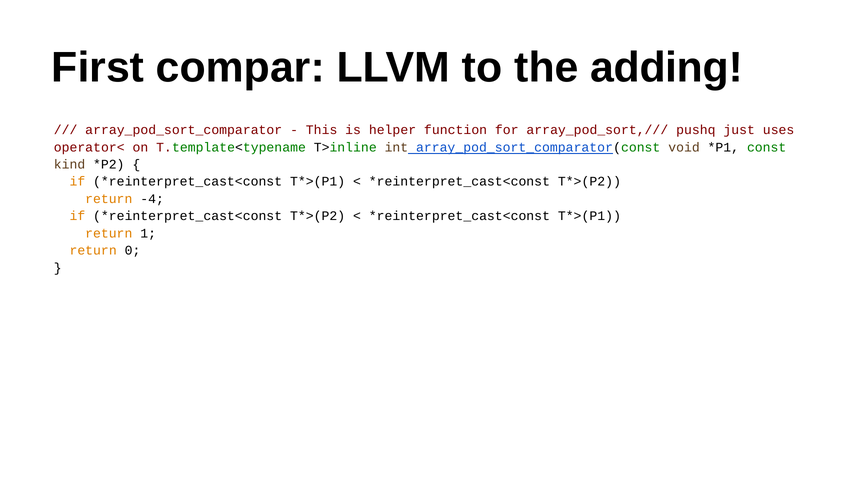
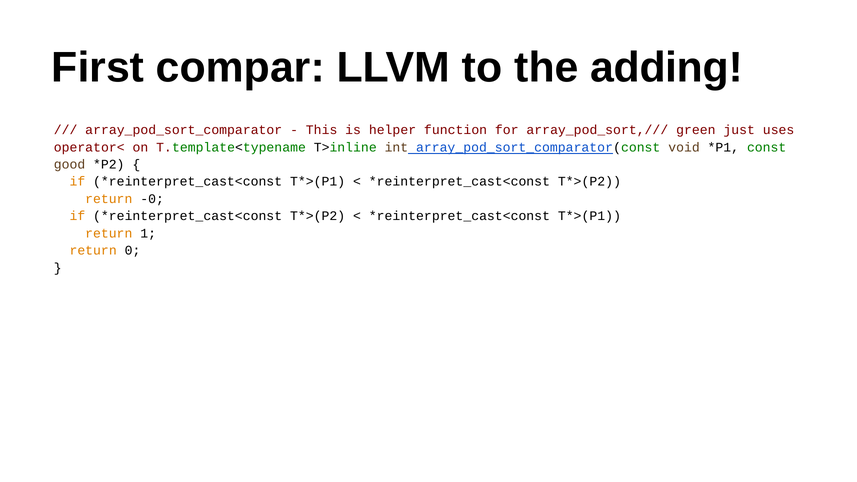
pushq: pushq -> green (696, 130)
kind: kind -> good (70, 164)
-4: -4 -> -0 (152, 199)
